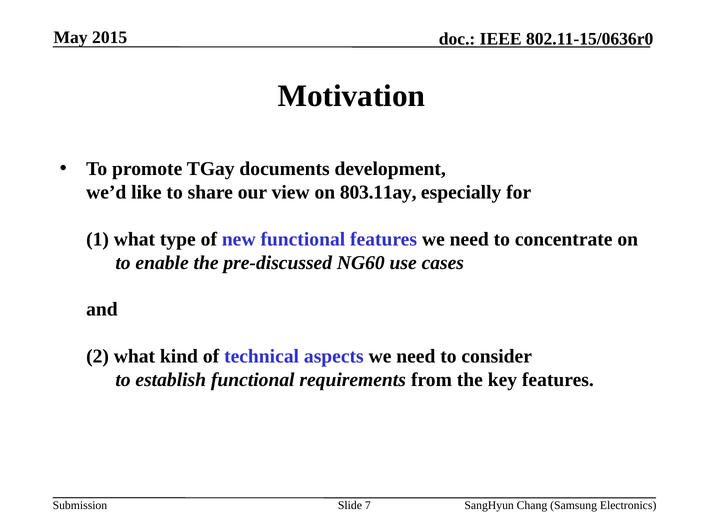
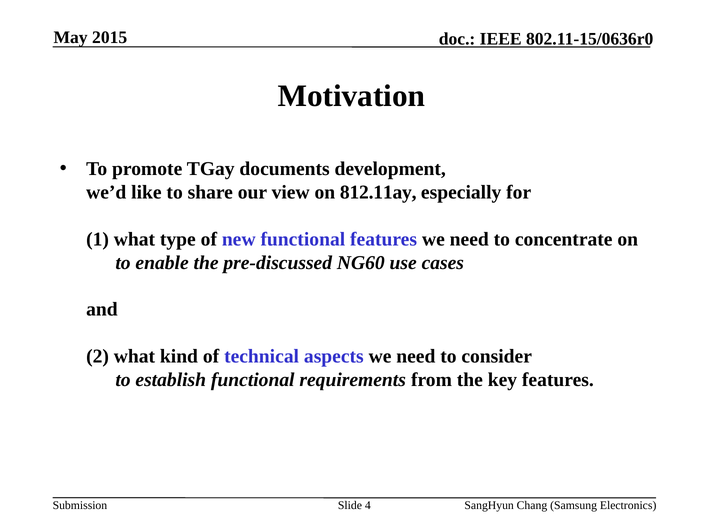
803.11ay: 803.11ay -> 812.11ay (378, 192)
7: 7 -> 4 (368, 506)
